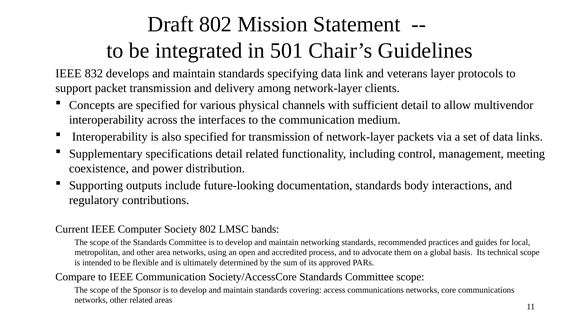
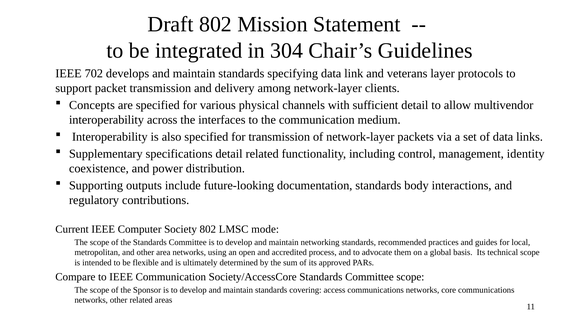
501: 501 -> 304 (287, 51)
832: 832 -> 702 (94, 74)
meeting: meeting -> identity (526, 154)
bands: bands -> mode (265, 229)
